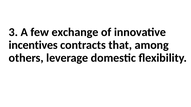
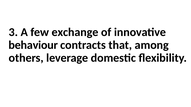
incentives: incentives -> behaviour (33, 45)
